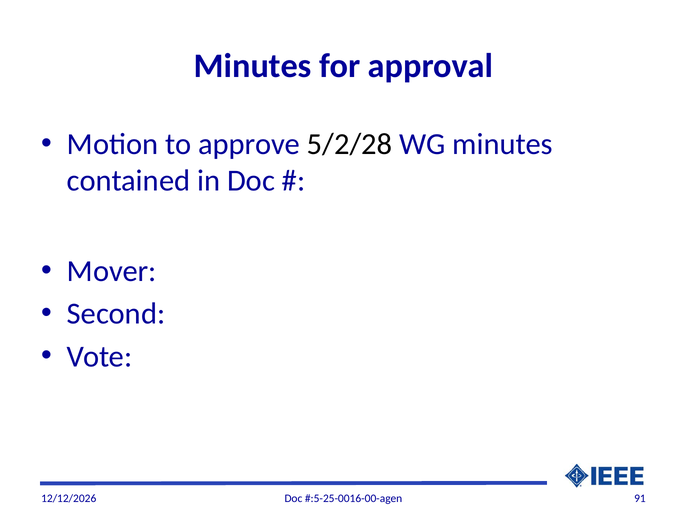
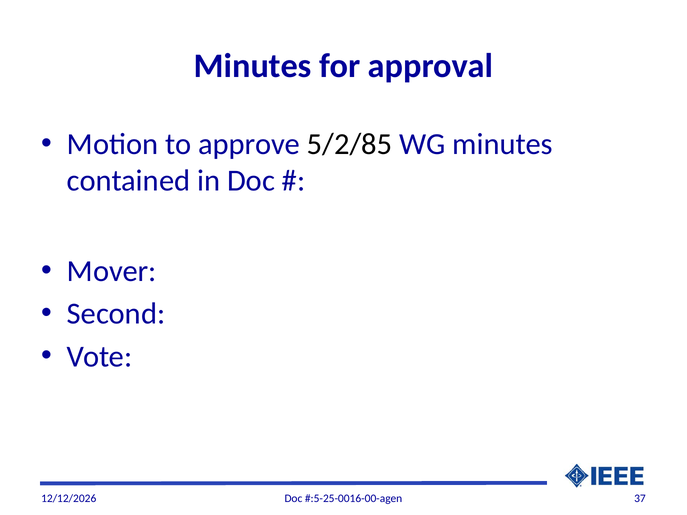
5/2/28: 5/2/28 -> 5/2/85 (350, 144)
91: 91 -> 37 (640, 499)
